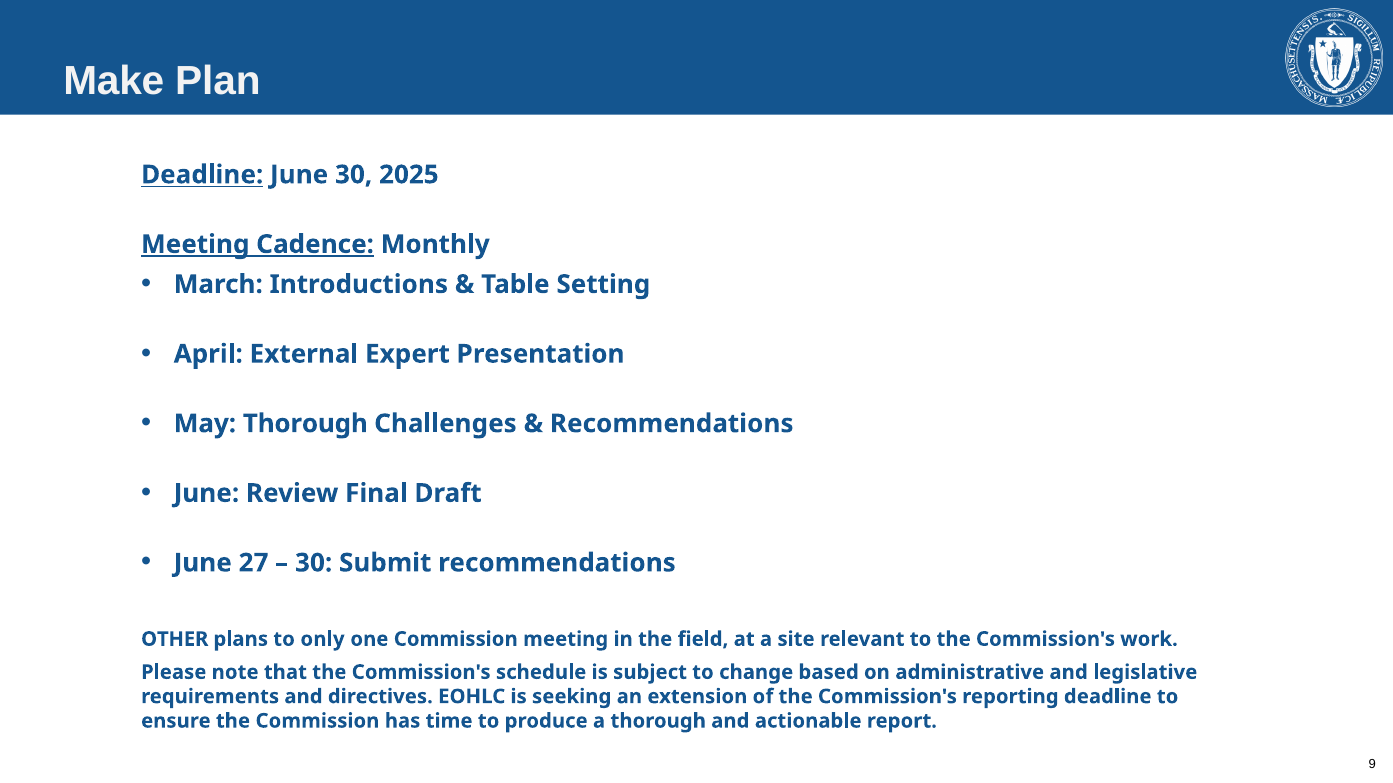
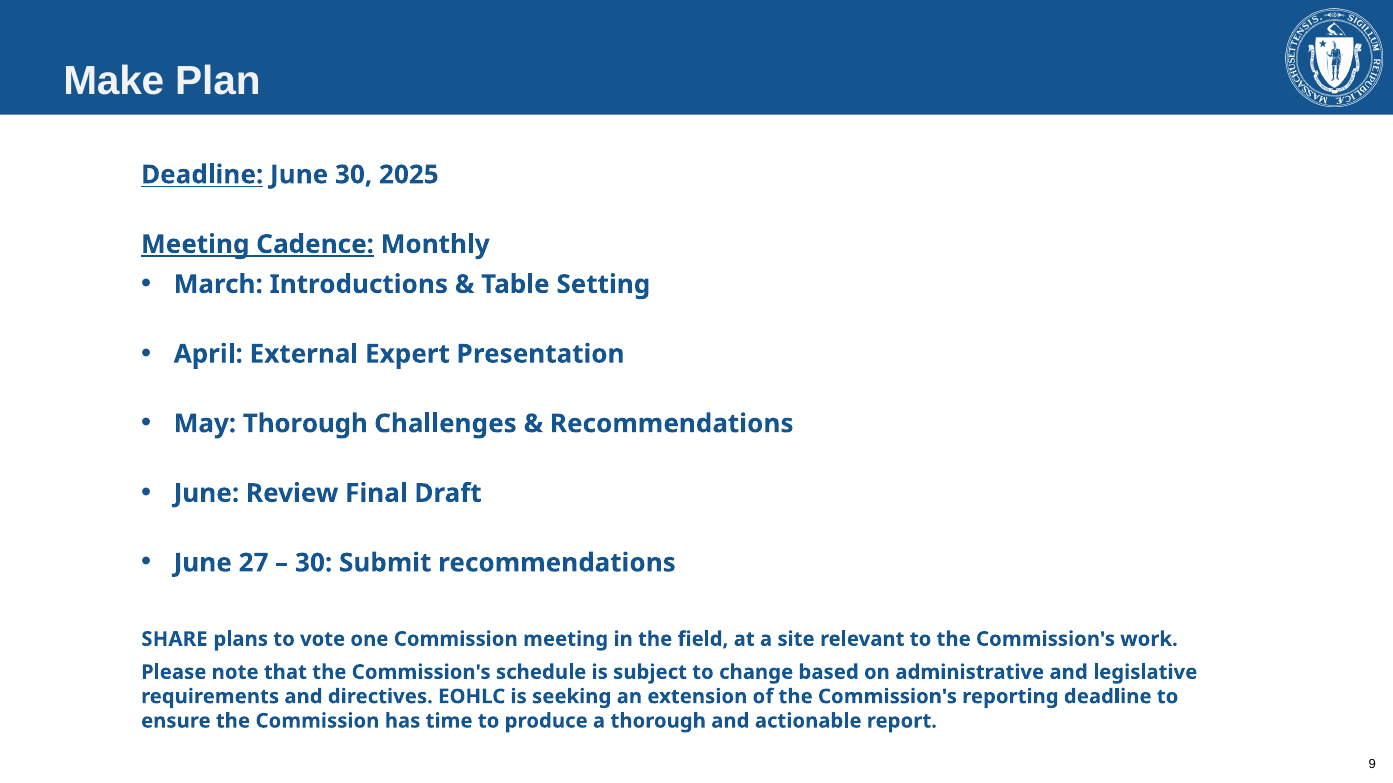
OTHER: OTHER -> SHARE (174, 640)
only: only -> vote (323, 640)
